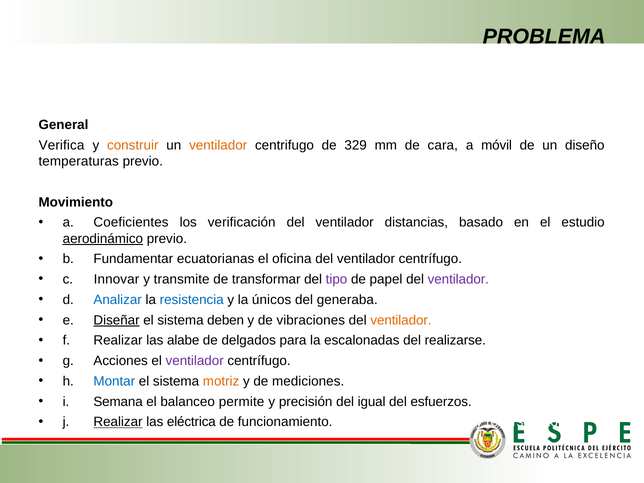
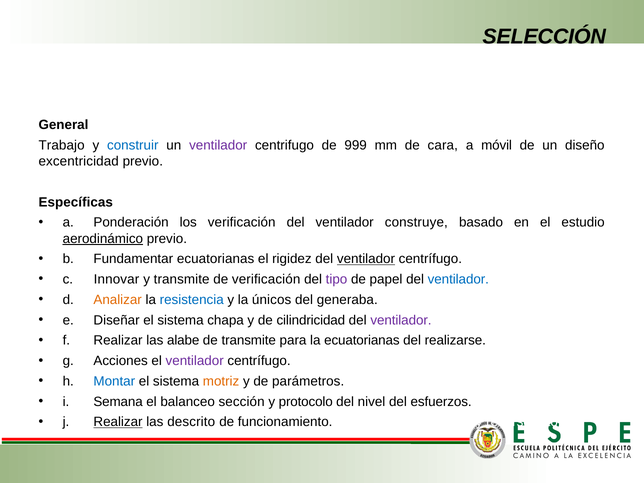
PROBLEMA: PROBLEMA -> SELECCIÓN (544, 37)
Verifica: Verifica -> Trabajo (62, 145)
construir colour: orange -> blue (133, 145)
ventilador colour: orange -> purple (218, 145)
329: 329 -> 999 (356, 145)
temperaturas: temperaturas -> excentricidad (79, 161)
Movimiento: Movimiento -> Específicas (76, 202)
Coeficientes: Coeficientes -> Ponderación (131, 222)
distancias: distancias -> construye (416, 222)
oficina: oficina -> rigidez (292, 259)
ventilador underline: none -> present (366, 259)
de transformar: transformar -> verificación (266, 279)
ventilador colour: purple -> blue (458, 279)
Analizar colour: blue -> orange (118, 300)
Diseñar underline: present -> none (117, 320)
deben: deben -> chapa (226, 320)
vibraciones: vibraciones -> cilindricidad (311, 320)
ventilador colour: orange -> purple (401, 320)
de delgados: delgados -> transmite (249, 341)
la escalonadas: escalonadas -> ecuatorianas (362, 341)
mediciones: mediciones -> parámetros (308, 381)
permite: permite -> sección (242, 402)
precisión: precisión -> protocolo (306, 402)
del igual: igual -> nivel (372, 402)
eléctrica: eléctrica -> descrito (191, 422)
